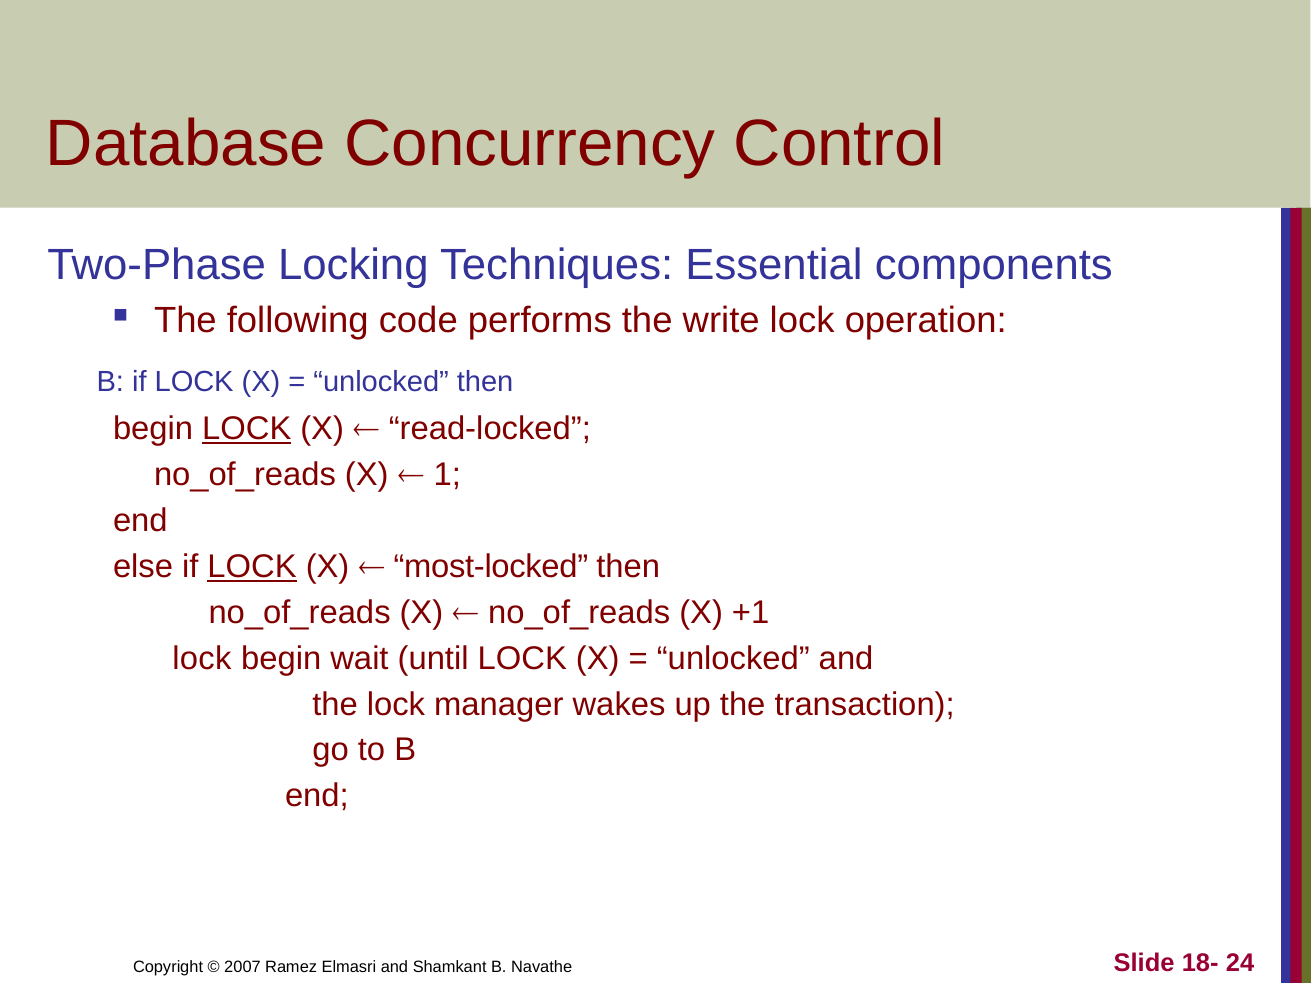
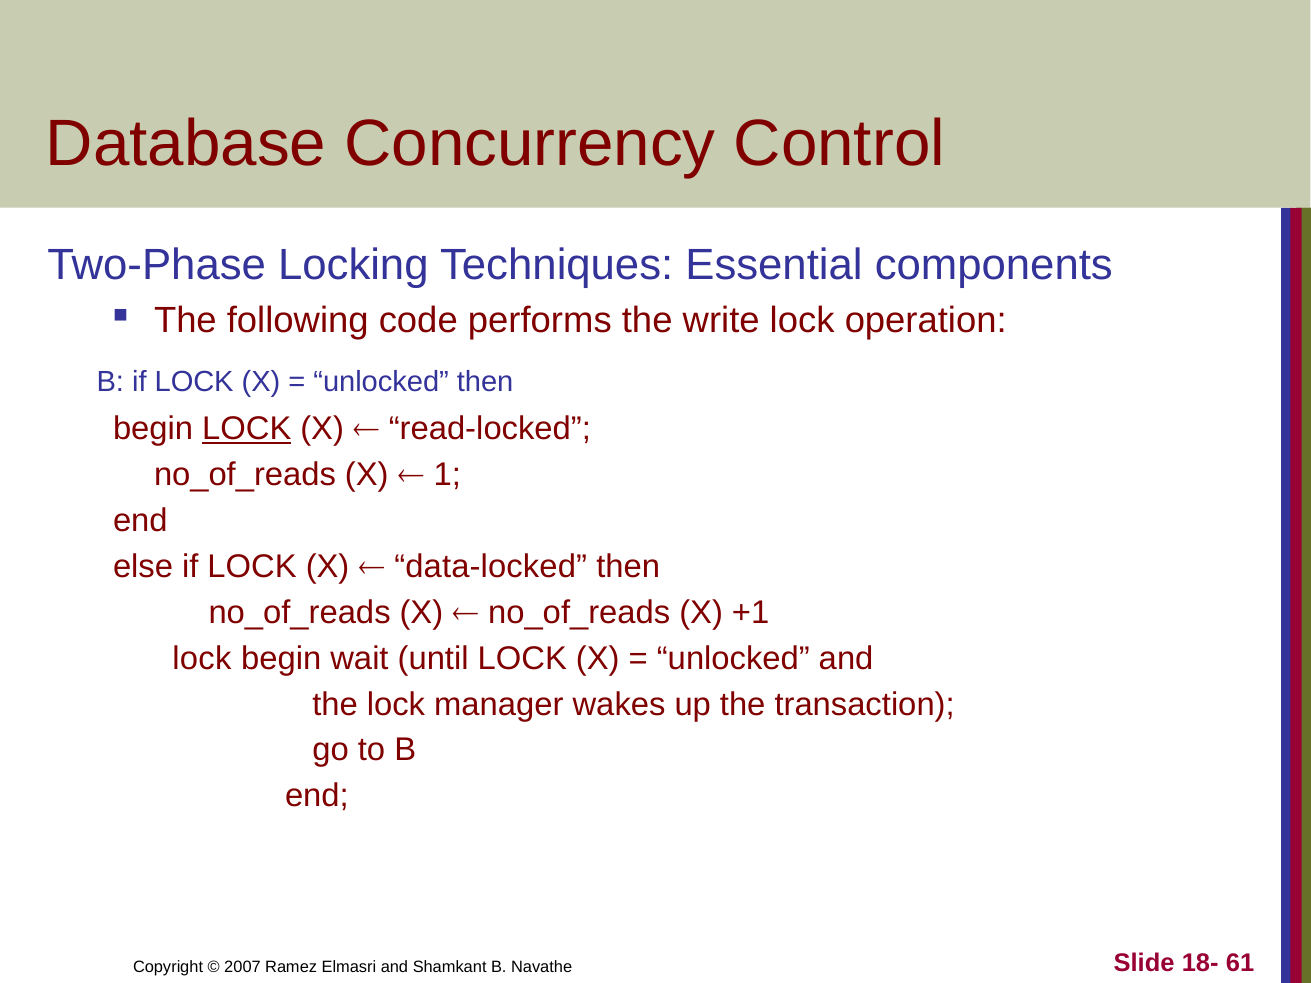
LOCK underline: present -> none (252, 567)
most-locked: most-locked -> data-locked (491, 567)
24: 24 -> 61 (1240, 963)
